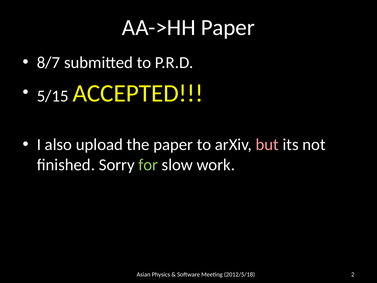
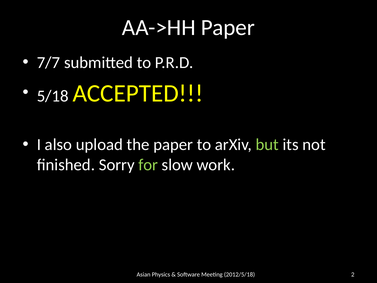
8/7: 8/7 -> 7/7 (48, 62)
5/15: 5/15 -> 5/18 (53, 96)
but colour: pink -> light green (267, 145)
